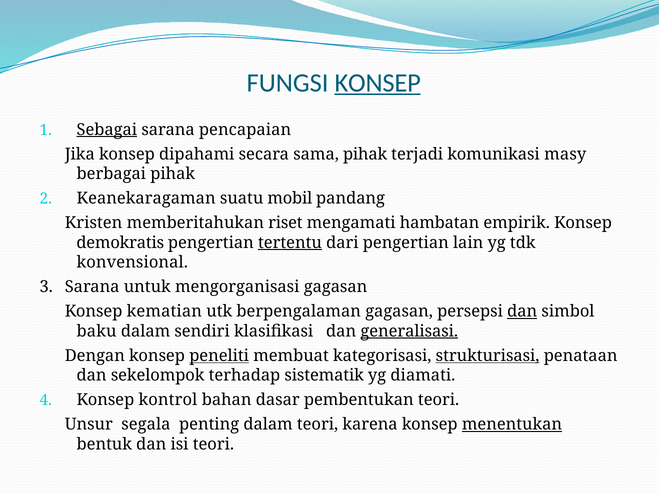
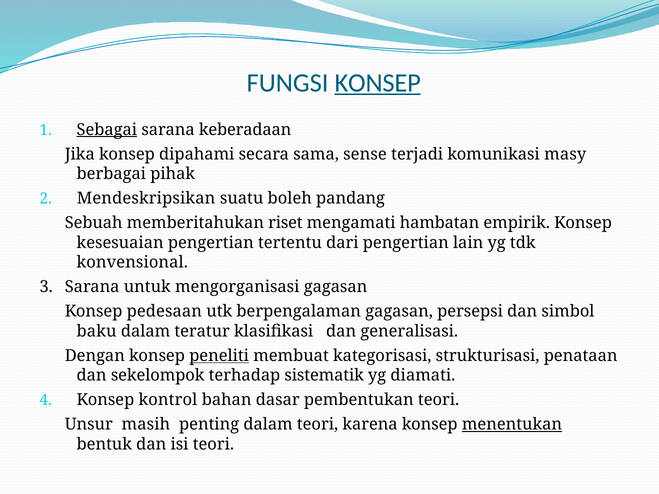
pencapaian: pencapaian -> keberadaan (245, 130)
sama pihak: pihak -> sense (365, 154)
Keanekaragaman: Keanekaragaman -> Mendeskripsikan (146, 198)
mobil: mobil -> boleh (290, 198)
Kristen: Kristen -> Sebuah (94, 223)
demokratis: demokratis -> kesesuaian (120, 243)
tertentu underline: present -> none (290, 243)
kematian: kematian -> pedesaan (164, 312)
dan underline: present -> none (522, 312)
sendiri: sendiri -> teratur (202, 331)
generalisasi underline: present -> none (409, 331)
strukturisasi underline: present -> none (488, 356)
segala: segala -> masih (146, 425)
